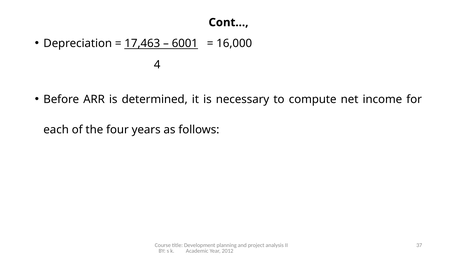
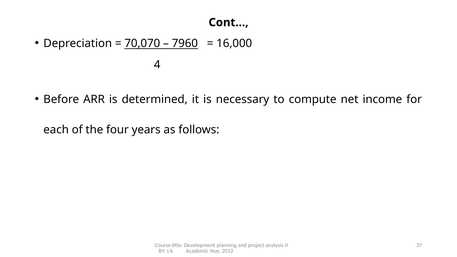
17,463: 17,463 -> 70,070 (142, 43)
6001: 6001 -> 7960 (185, 43)
